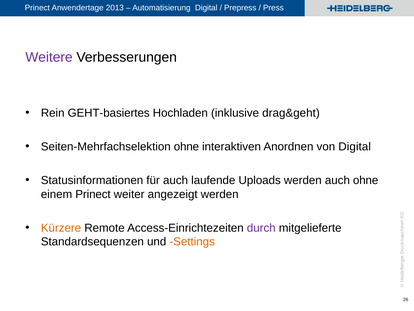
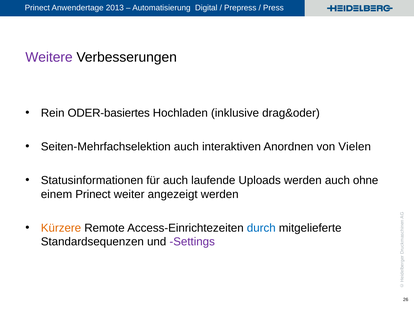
GEHT-basiertes: GEHT-basiertes -> ODER-basiertes (109, 113)
drag&geht: drag&geht -> drag&oder (291, 113)
Seiten-Mehrfachselektion ohne: ohne -> auch (186, 146)
von Digital: Digital -> Vielen (355, 146)
durch colour: purple -> blue (261, 228)
Settings colour: orange -> purple (192, 241)
